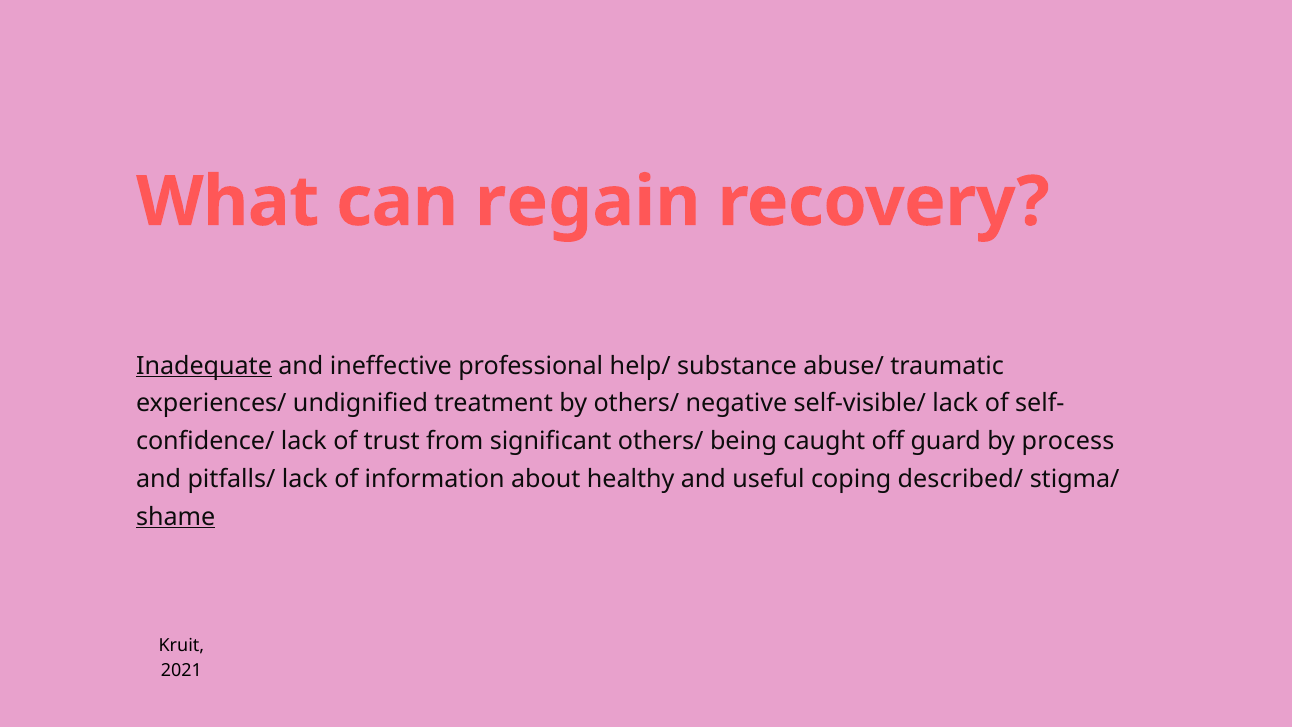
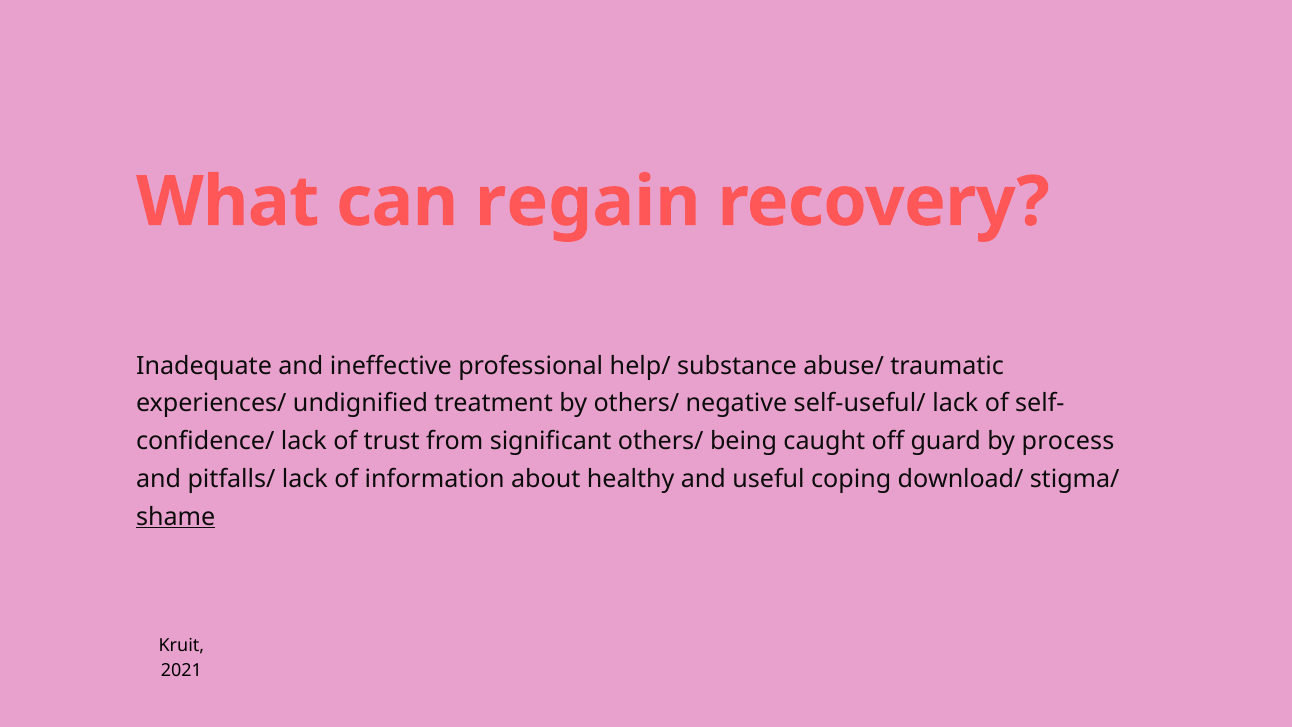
Inadequate underline: present -> none (204, 366)
self-visible/: self-visible/ -> self-useful/ (860, 403)
described/: described/ -> download/ (961, 479)
